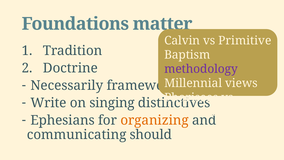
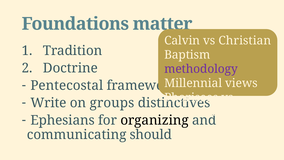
Primitive: Primitive -> Christian (245, 41)
Necessarily: Necessarily -> Pentecostal (67, 85)
singing: singing -> groups (112, 103)
organizing colour: orange -> black (155, 120)
